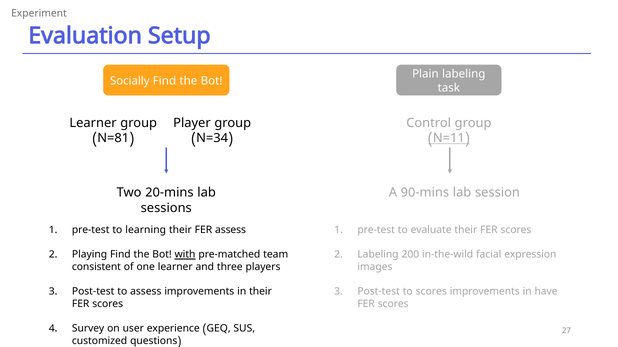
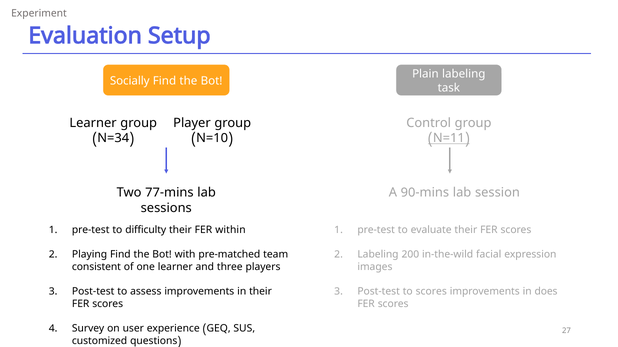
N=81: N=81 -> N=34 (113, 138)
N=34: N=34 -> N=10 (212, 138)
20-mins: 20-mins -> 77-mins (169, 193)
learning: learning -> difficulty (146, 230)
FER assess: assess -> within (230, 230)
with underline: present -> none (185, 255)
have: have -> does (546, 292)
